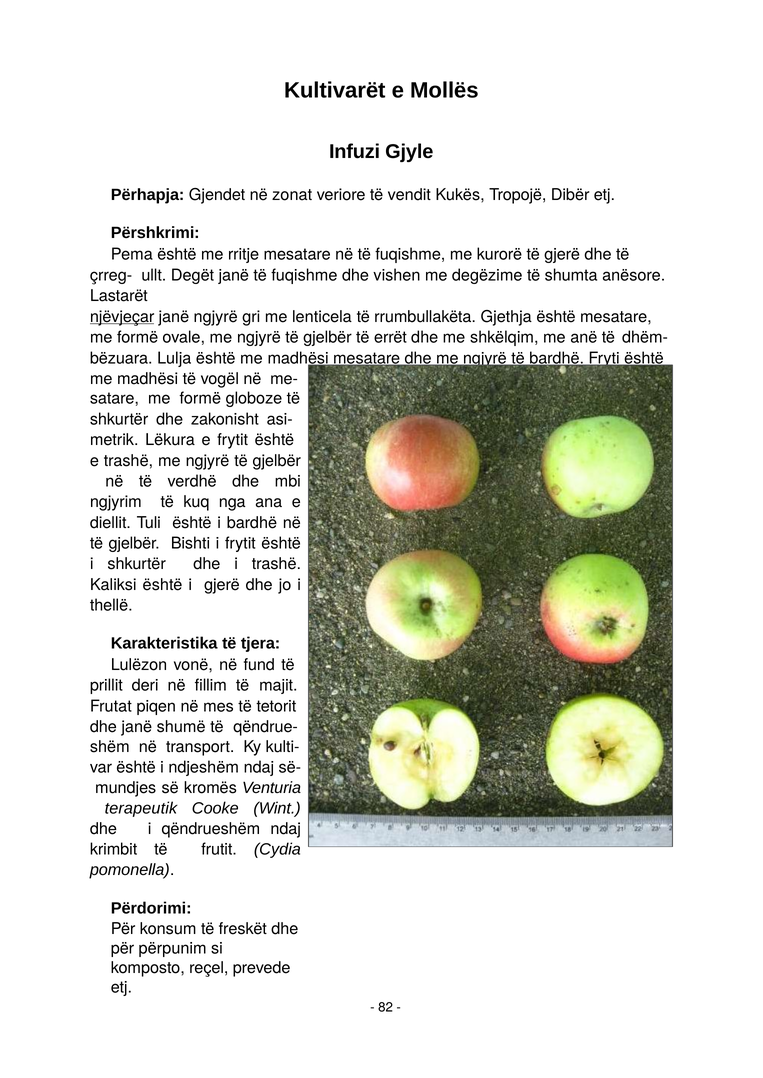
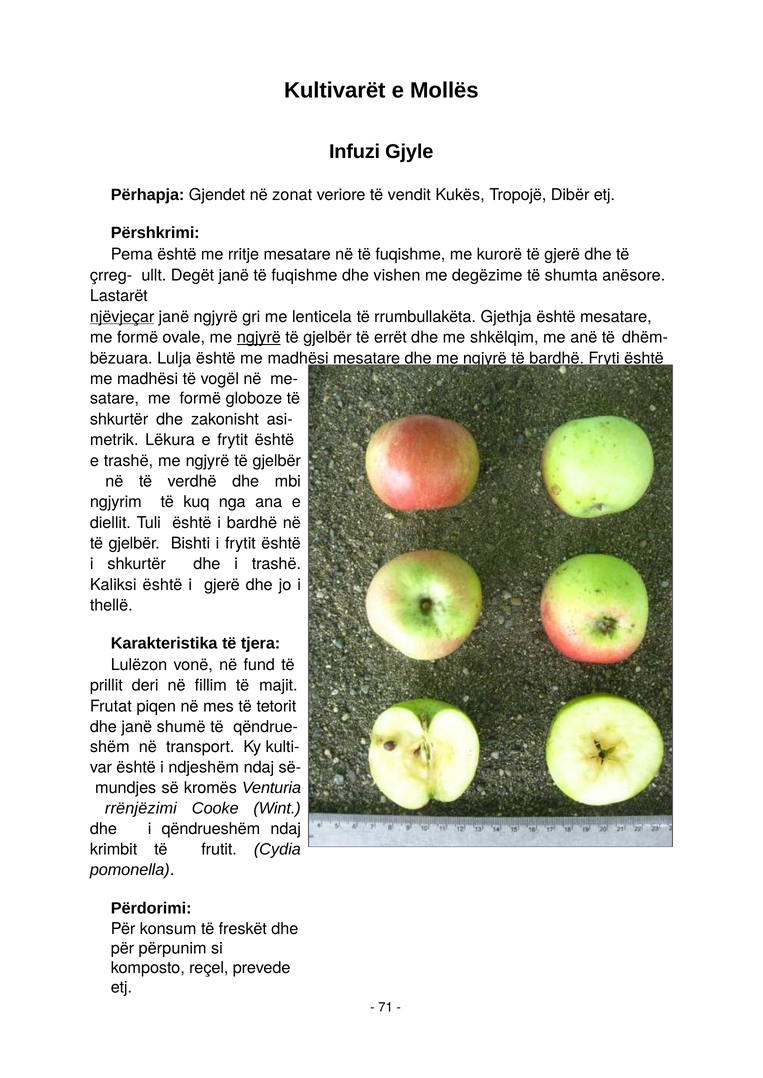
ngjyrë underline: none -> present (259, 337)
terapeutik: terapeutik -> rrënjëzimi (141, 808)
82: 82 -> 71 (386, 1007)
